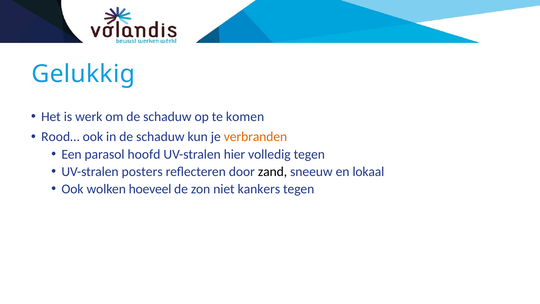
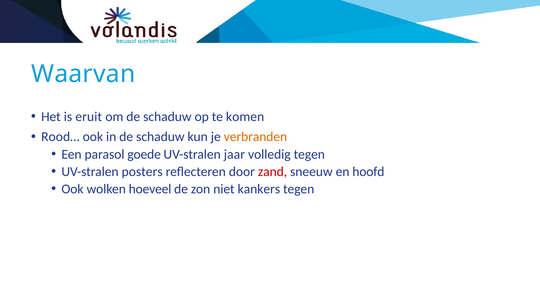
Gelukkig: Gelukkig -> Waarvan (83, 74)
werk: werk -> eruit (89, 117)
hoofd: hoofd -> goede (144, 154)
hier: hier -> jaar (234, 154)
zand colour: black -> red (273, 172)
lokaal: lokaal -> hoofd (368, 172)
